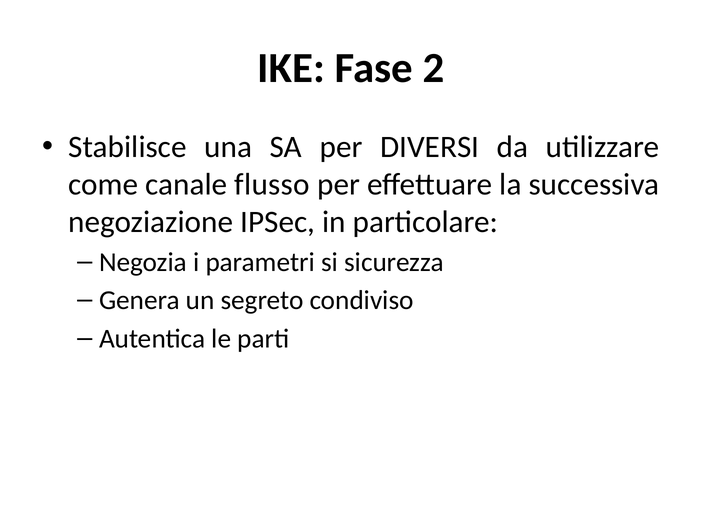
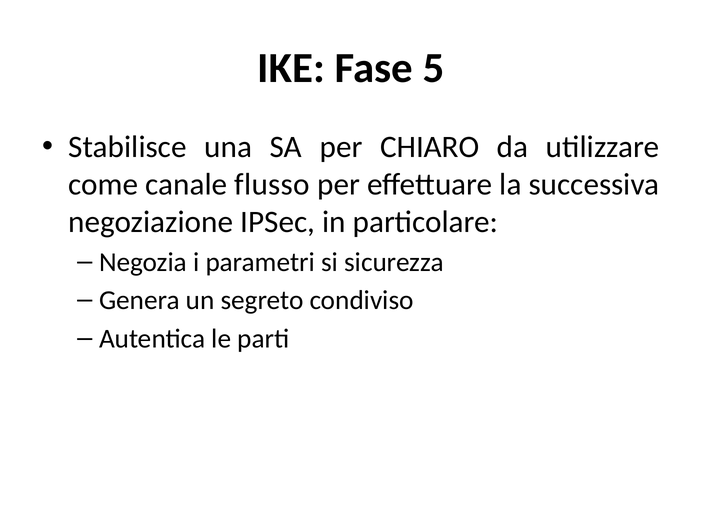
2: 2 -> 5 (434, 68)
DIVERSI: DIVERSI -> CHIARO (430, 147)
